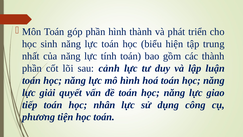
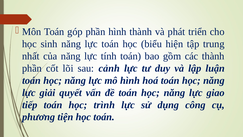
nhân: nhân -> trình (104, 105)
